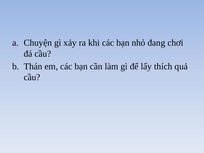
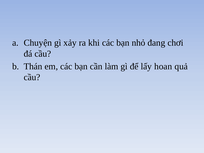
thích: thích -> hoan (163, 66)
